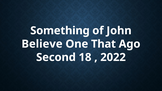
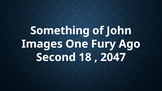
Believe: Believe -> Images (42, 44)
That: That -> Fury (103, 44)
2022: 2022 -> 2047 (113, 57)
